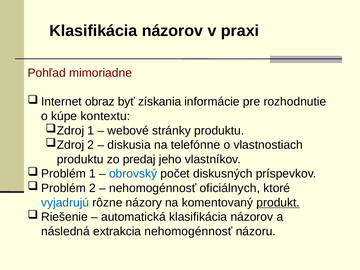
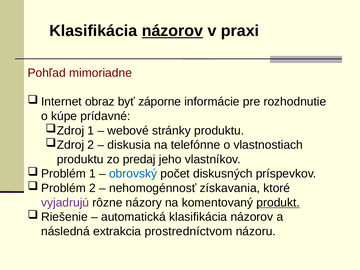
názorov underline: none -> present (172, 31)
získania: získania -> záporne (160, 102)
kontextu: kontextu -> prídavné (105, 116)
oficiálnych: oficiálnych -> získavania (230, 188)
vyjadrujú colour: blue -> purple (65, 203)
extrakcia nehomogénnosť: nehomogénnosť -> prostredníctvom (188, 231)
